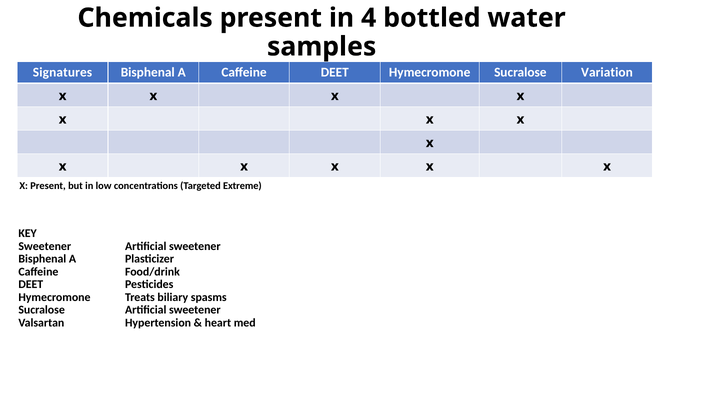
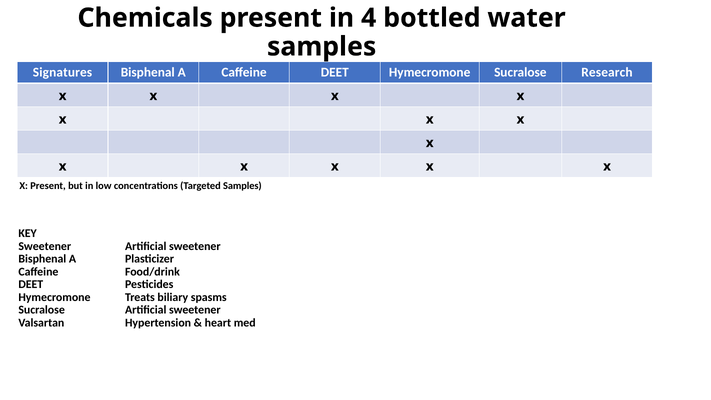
Variation: Variation -> Research (607, 73)
Targeted Extreme: Extreme -> Samples (242, 186)
